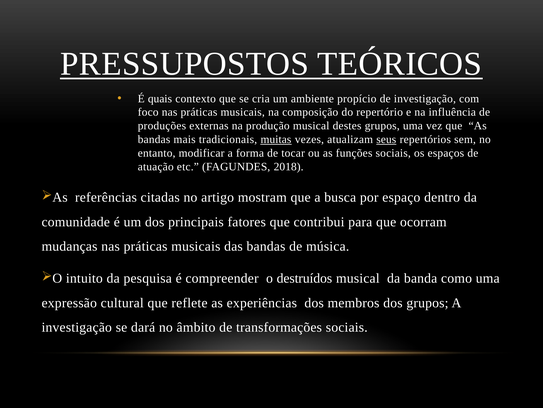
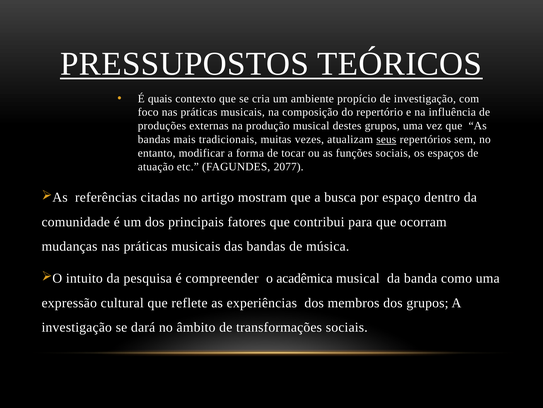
muitas underline: present -> none (276, 139)
2018: 2018 -> 2077 (289, 166)
destruídos: destruídos -> acadêmica (304, 278)
